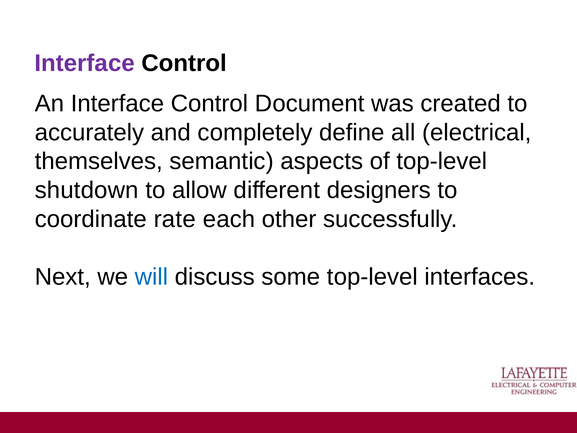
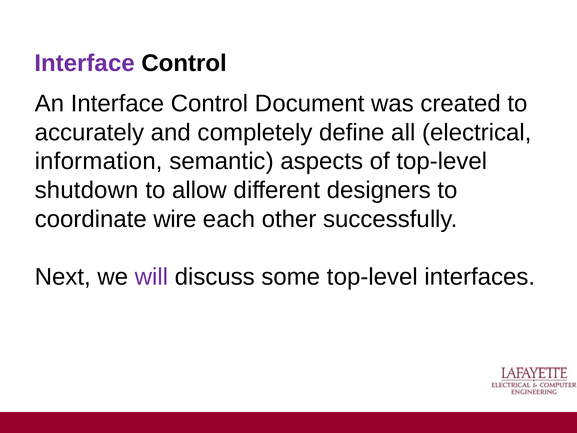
themselves: themselves -> information (99, 161)
rate: rate -> wire (175, 219)
will colour: blue -> purple (151, 277)
